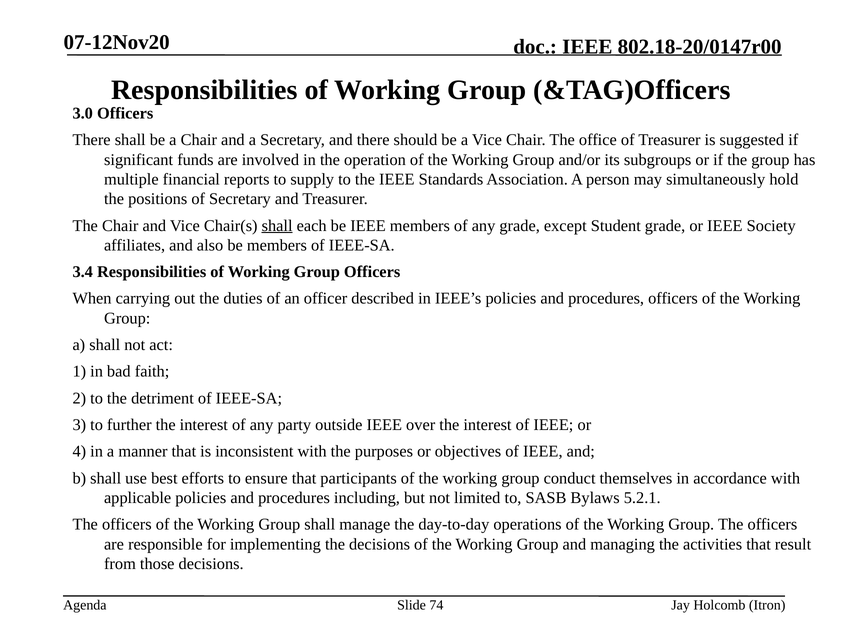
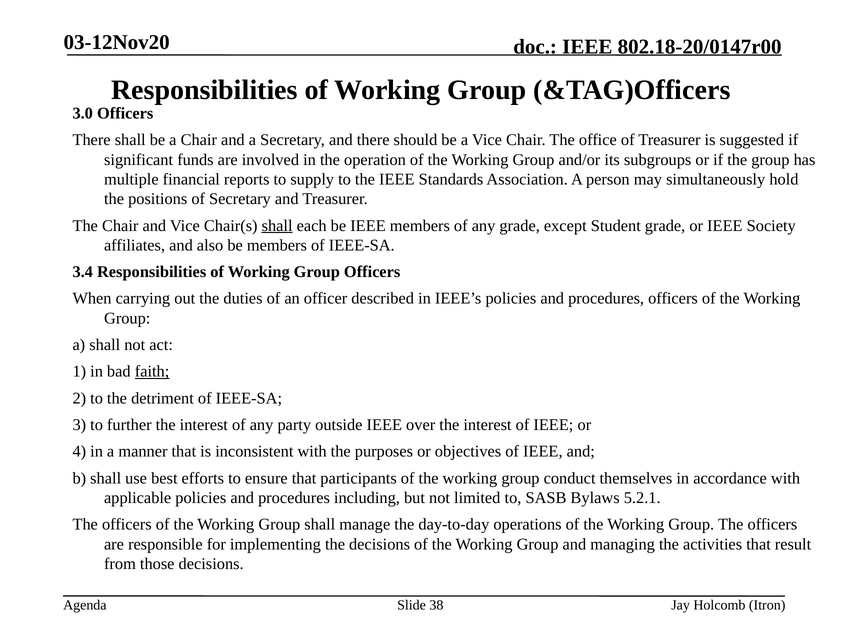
07-12Nov20: 07-12Nov20 -> 03-12Nov20 (117, 42)
faith underline: none -> present (152, 371)
74: 74 -> 38 (436, 605)
